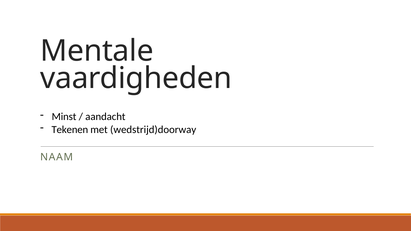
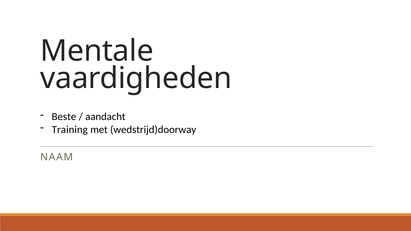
Minst: Minst -> Beste (64, 117)
Tekenen: Tekenen -> Training (70, 130)
